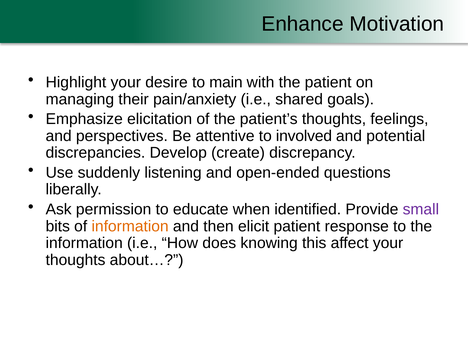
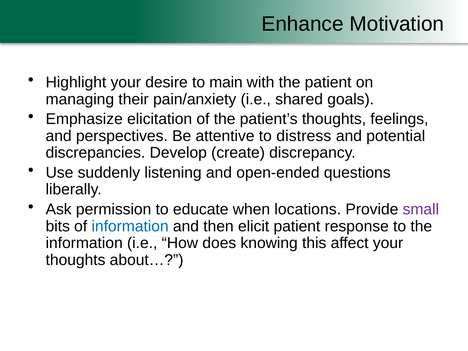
involved: involved -> distress (304, 136)
identified: identified -> locations (308, 209)
information colour: orange -> blue (130, 226)
